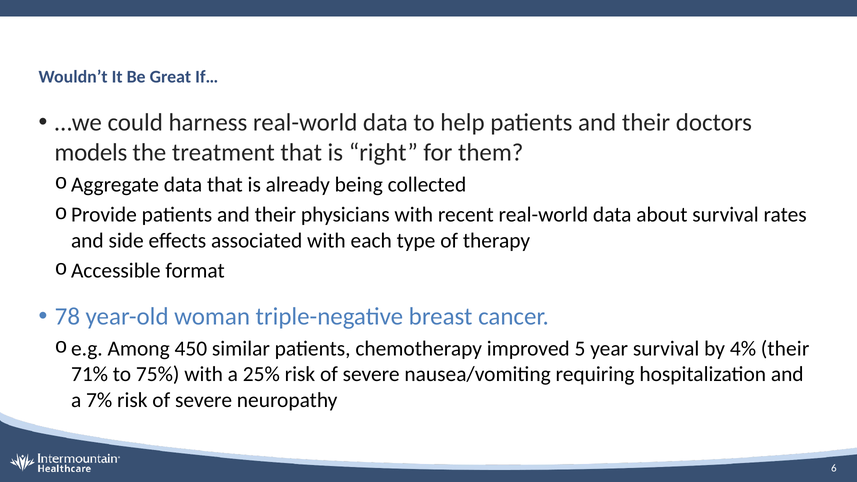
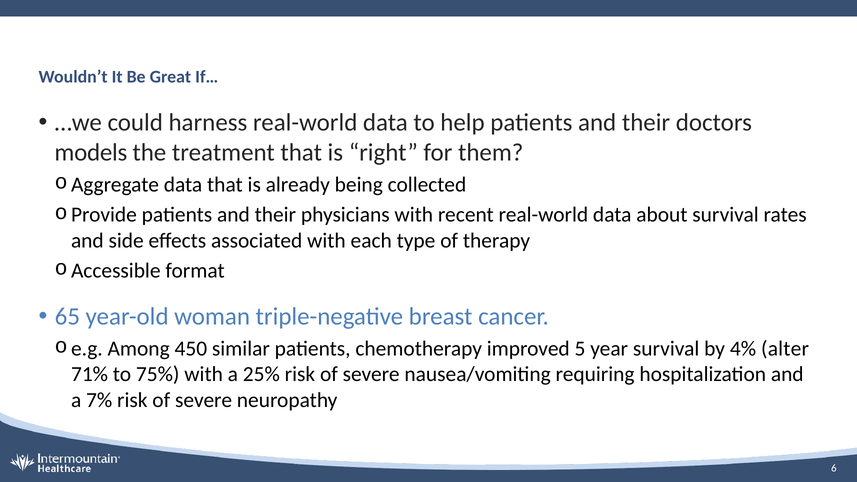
78: 78 -> 65 (67, 317)
4% their: their -> alter (785, 349)
